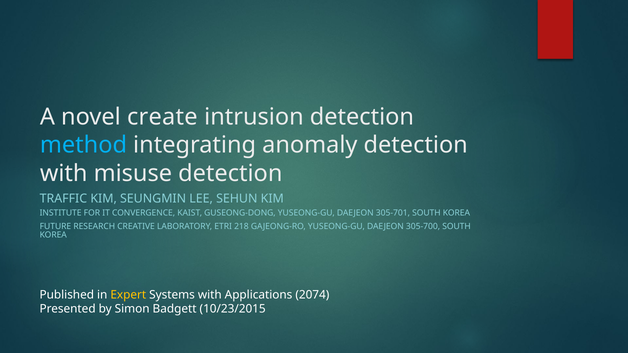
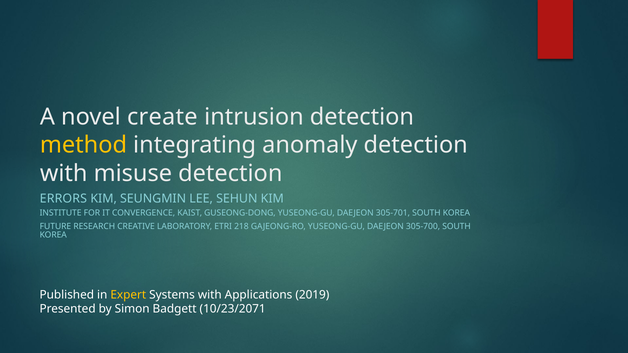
method colour: light blue -> yellow (83, 145)
TRAFFIC: TRAFFIC -> ERRORS (63, 199)
2074: 2074 -> 2019 (312, 295)
10/23/2015: 10/23/2015 -> 10/23/2071 (233, 309)
